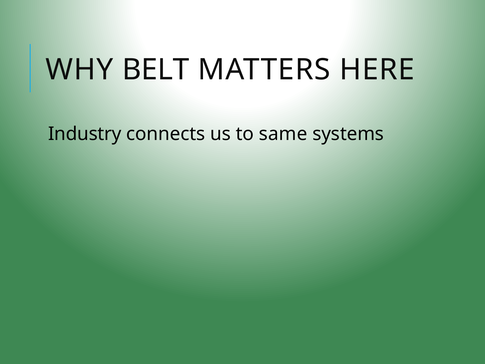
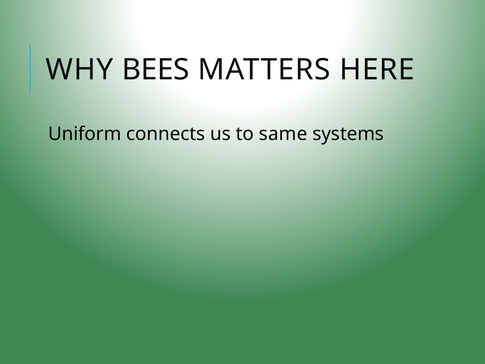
BELT: BELT -> BEES (156, 70)
Industry: Industry -> Uniform (85, 134)
